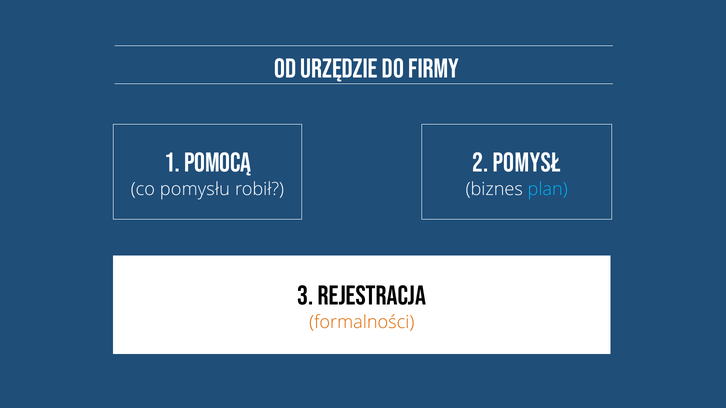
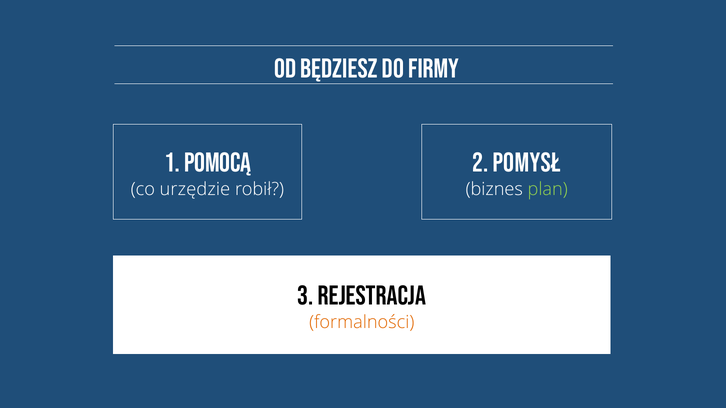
urzędzie: urzędzie -> będziesz (339, 69)
pomysłu: pomysłu -> urzędzie (195, 190)
plan colour: light blue -> light green (548, 190)
